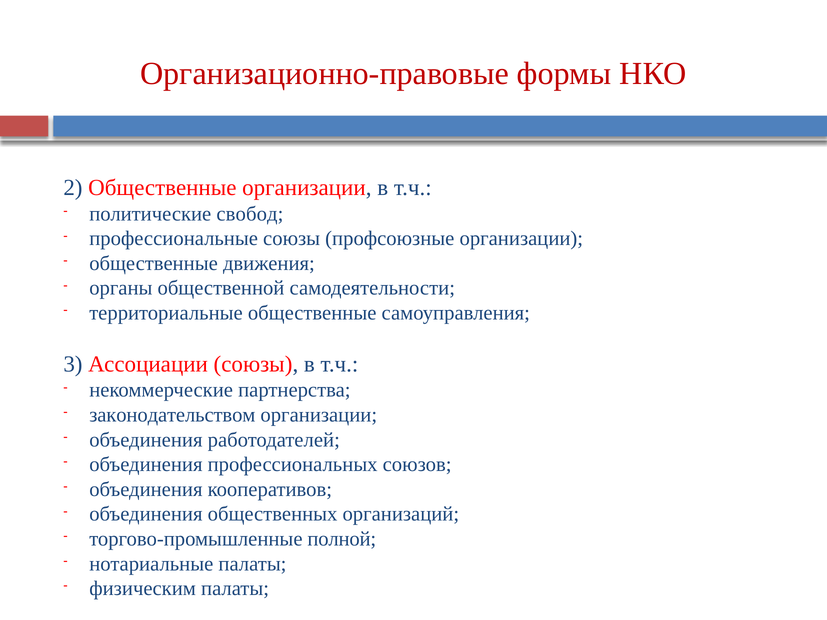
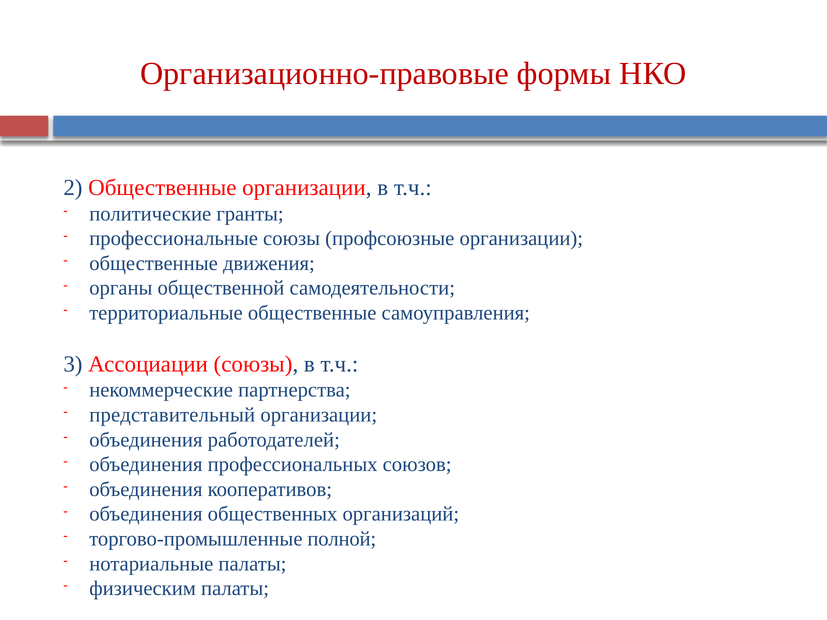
свобод: свобод -> гранты (250, 214)
законодательством: законодательством -> представительный (172, 415)
